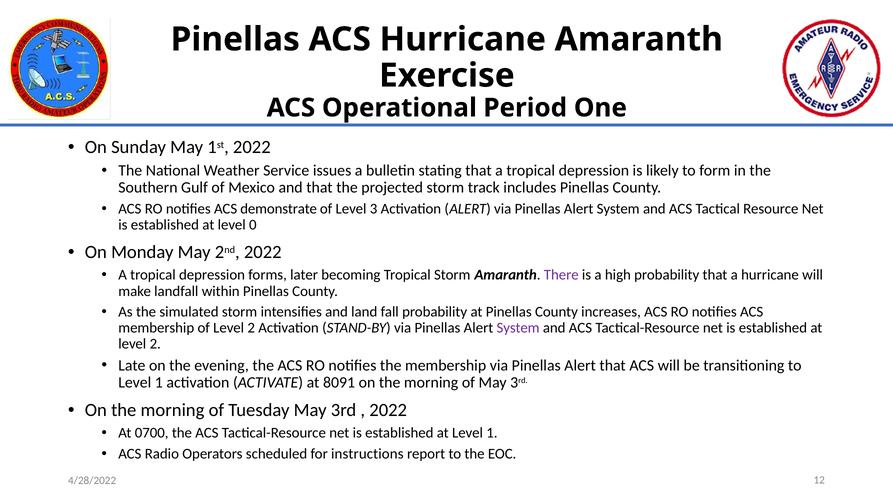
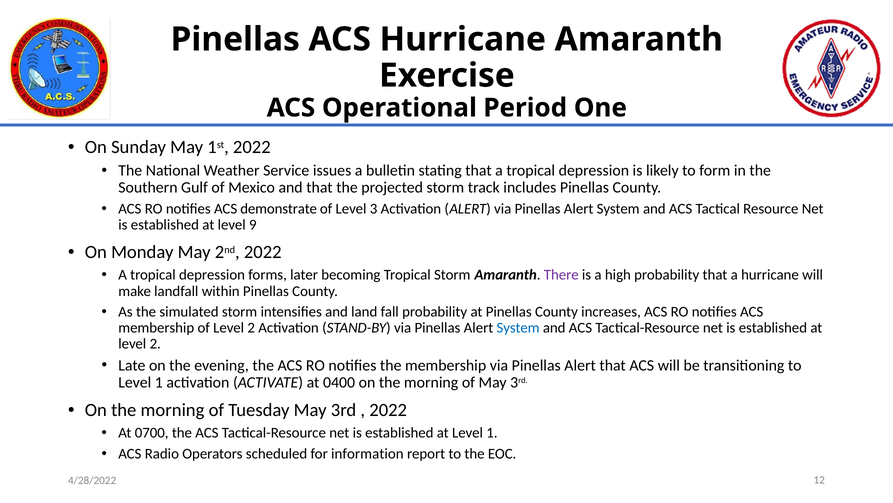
0: 0 -> 9 (253, 225)
System colour: purple -> blue (518, 328)
8091: 8091 -> 0400 (339, 382)
instructions: instructions -> information (367, 453)
